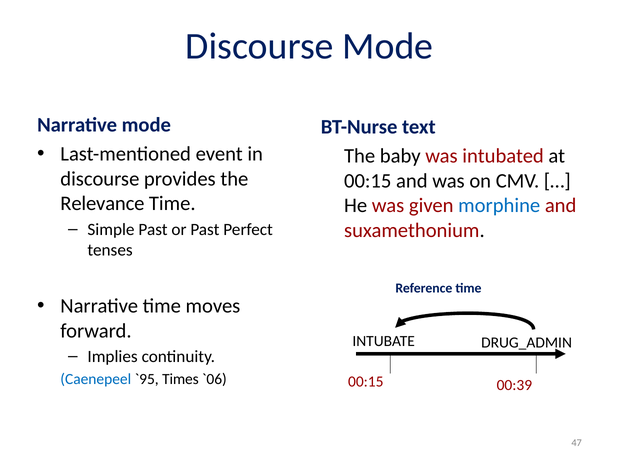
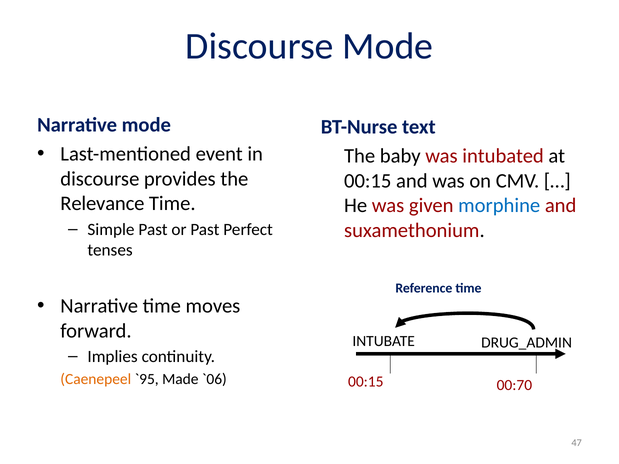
Caenepeel colour: blue -> orange (96, 379)
Times: Times -> Made (180, 379)
00:39: 00:39 -> 00:70 (514, 385)
